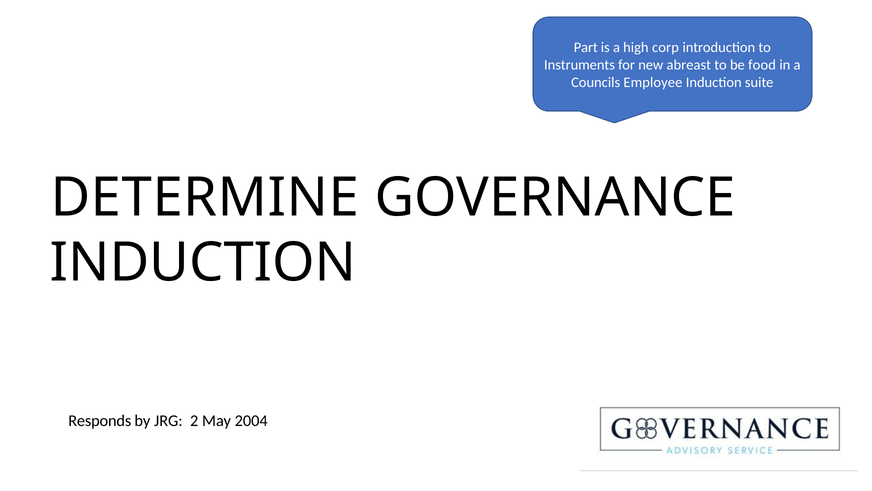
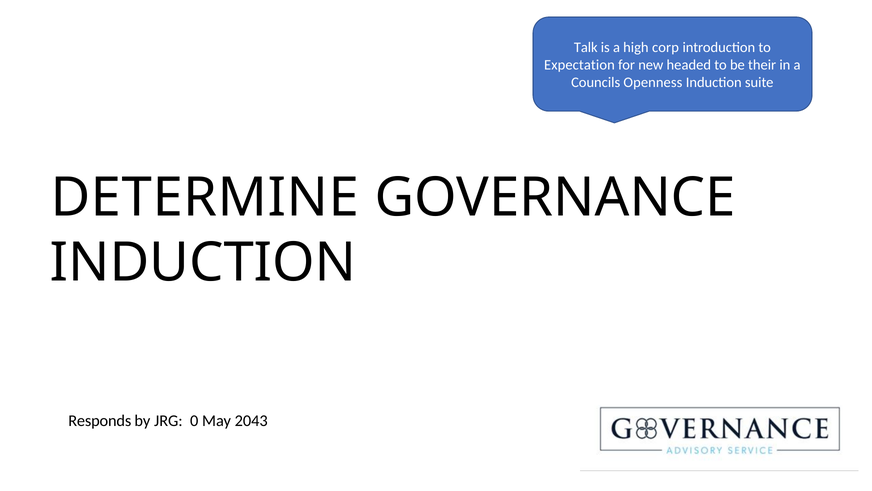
Part: Part -> Talk (586, 48)
Instruments: Instruments -> Expectation (579, 65)
abreast: abreast -> headed (689, 65)
food: food -> their (762, 65)
Employee: Employee -> Openness (653, 82)
2: 2 -> 0 (194, 420)
2004: 2004 -> 2043 (251, 420)
